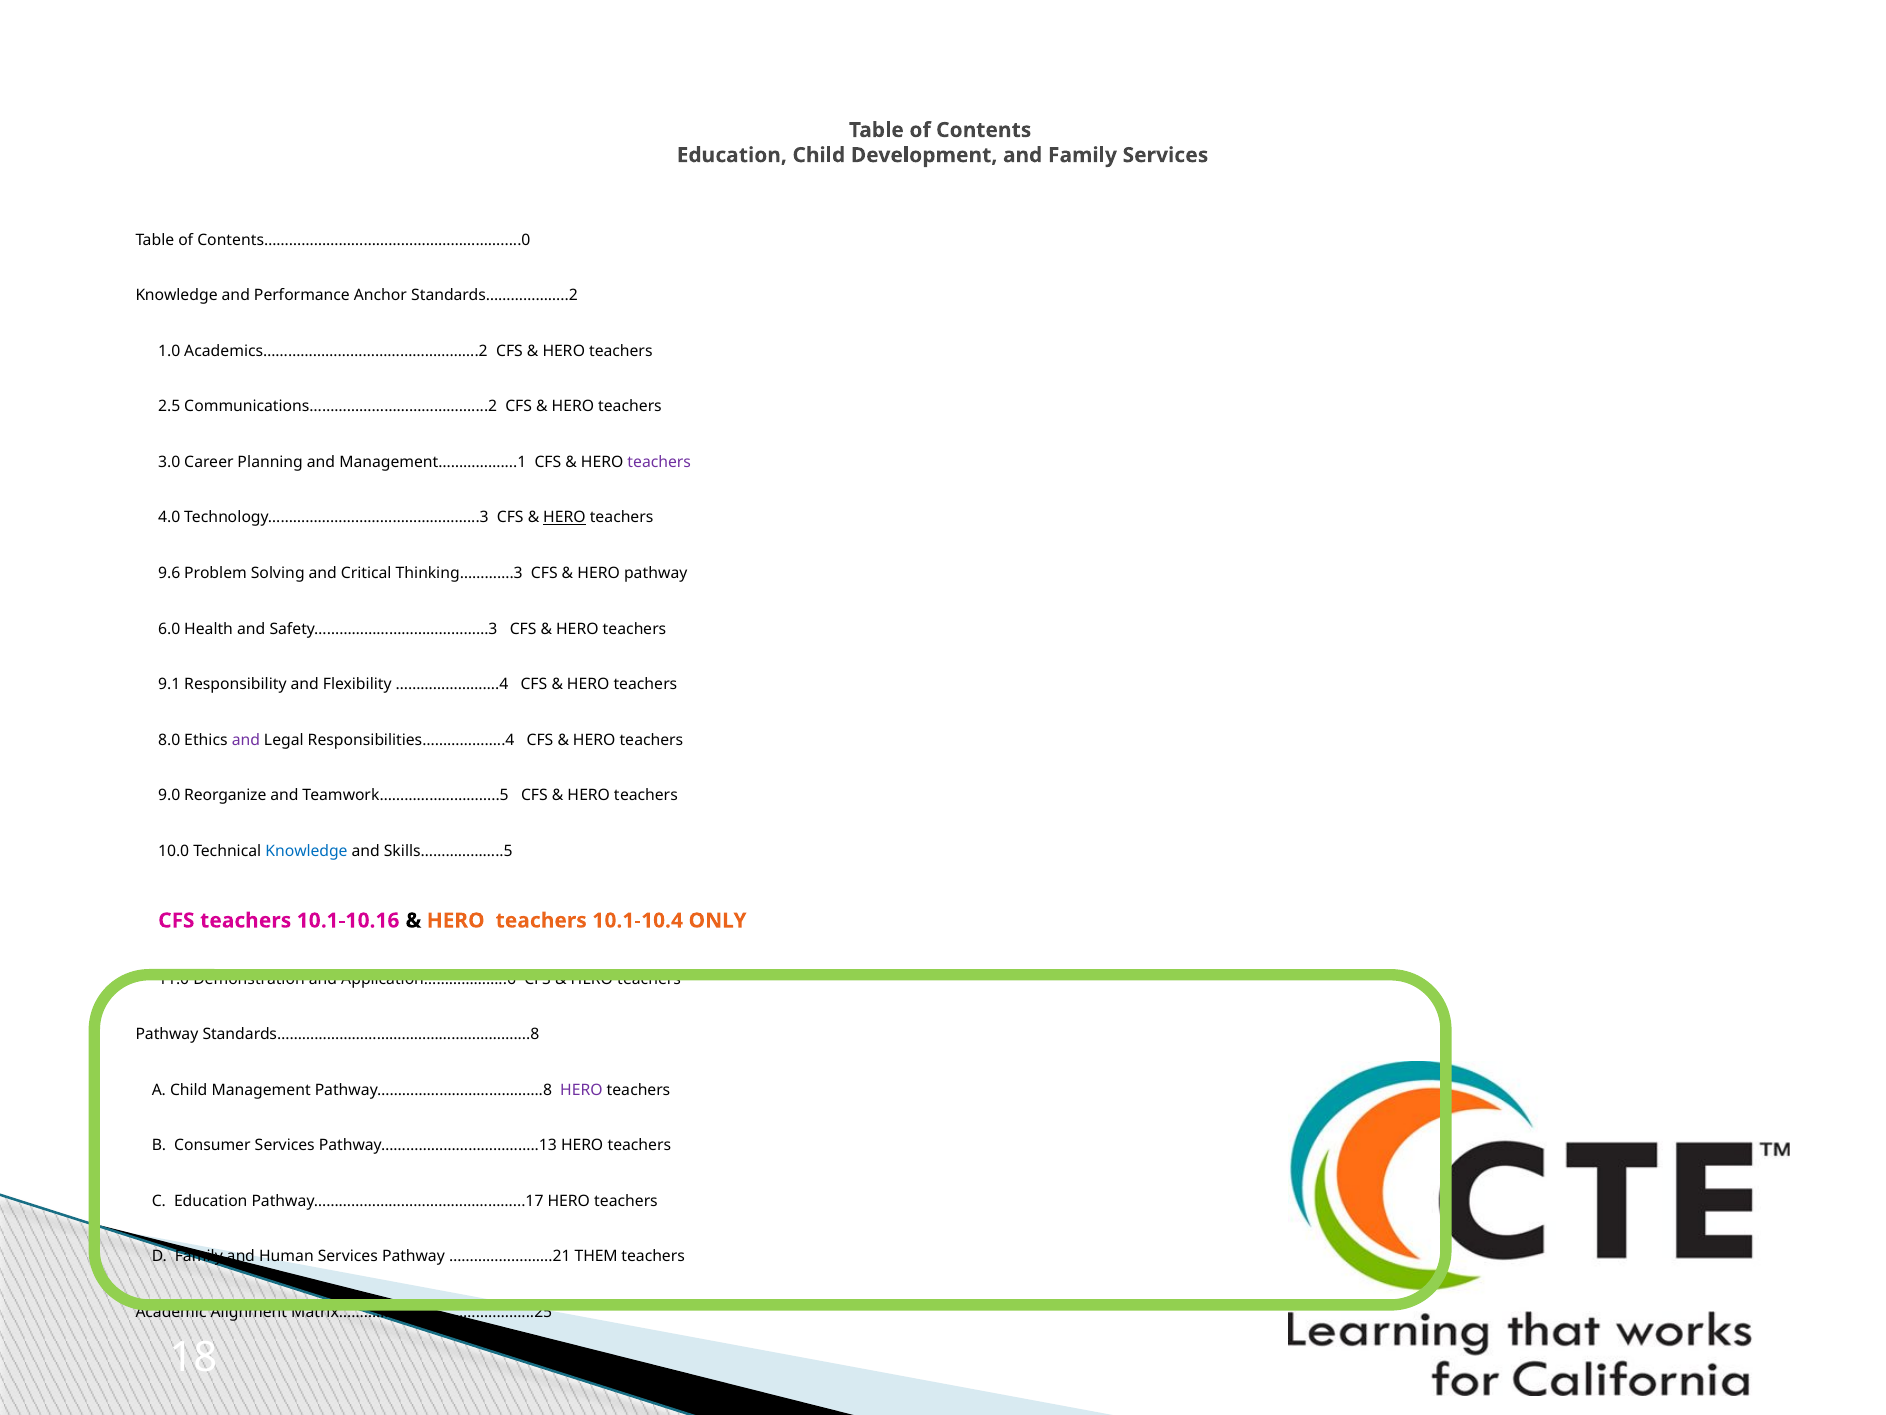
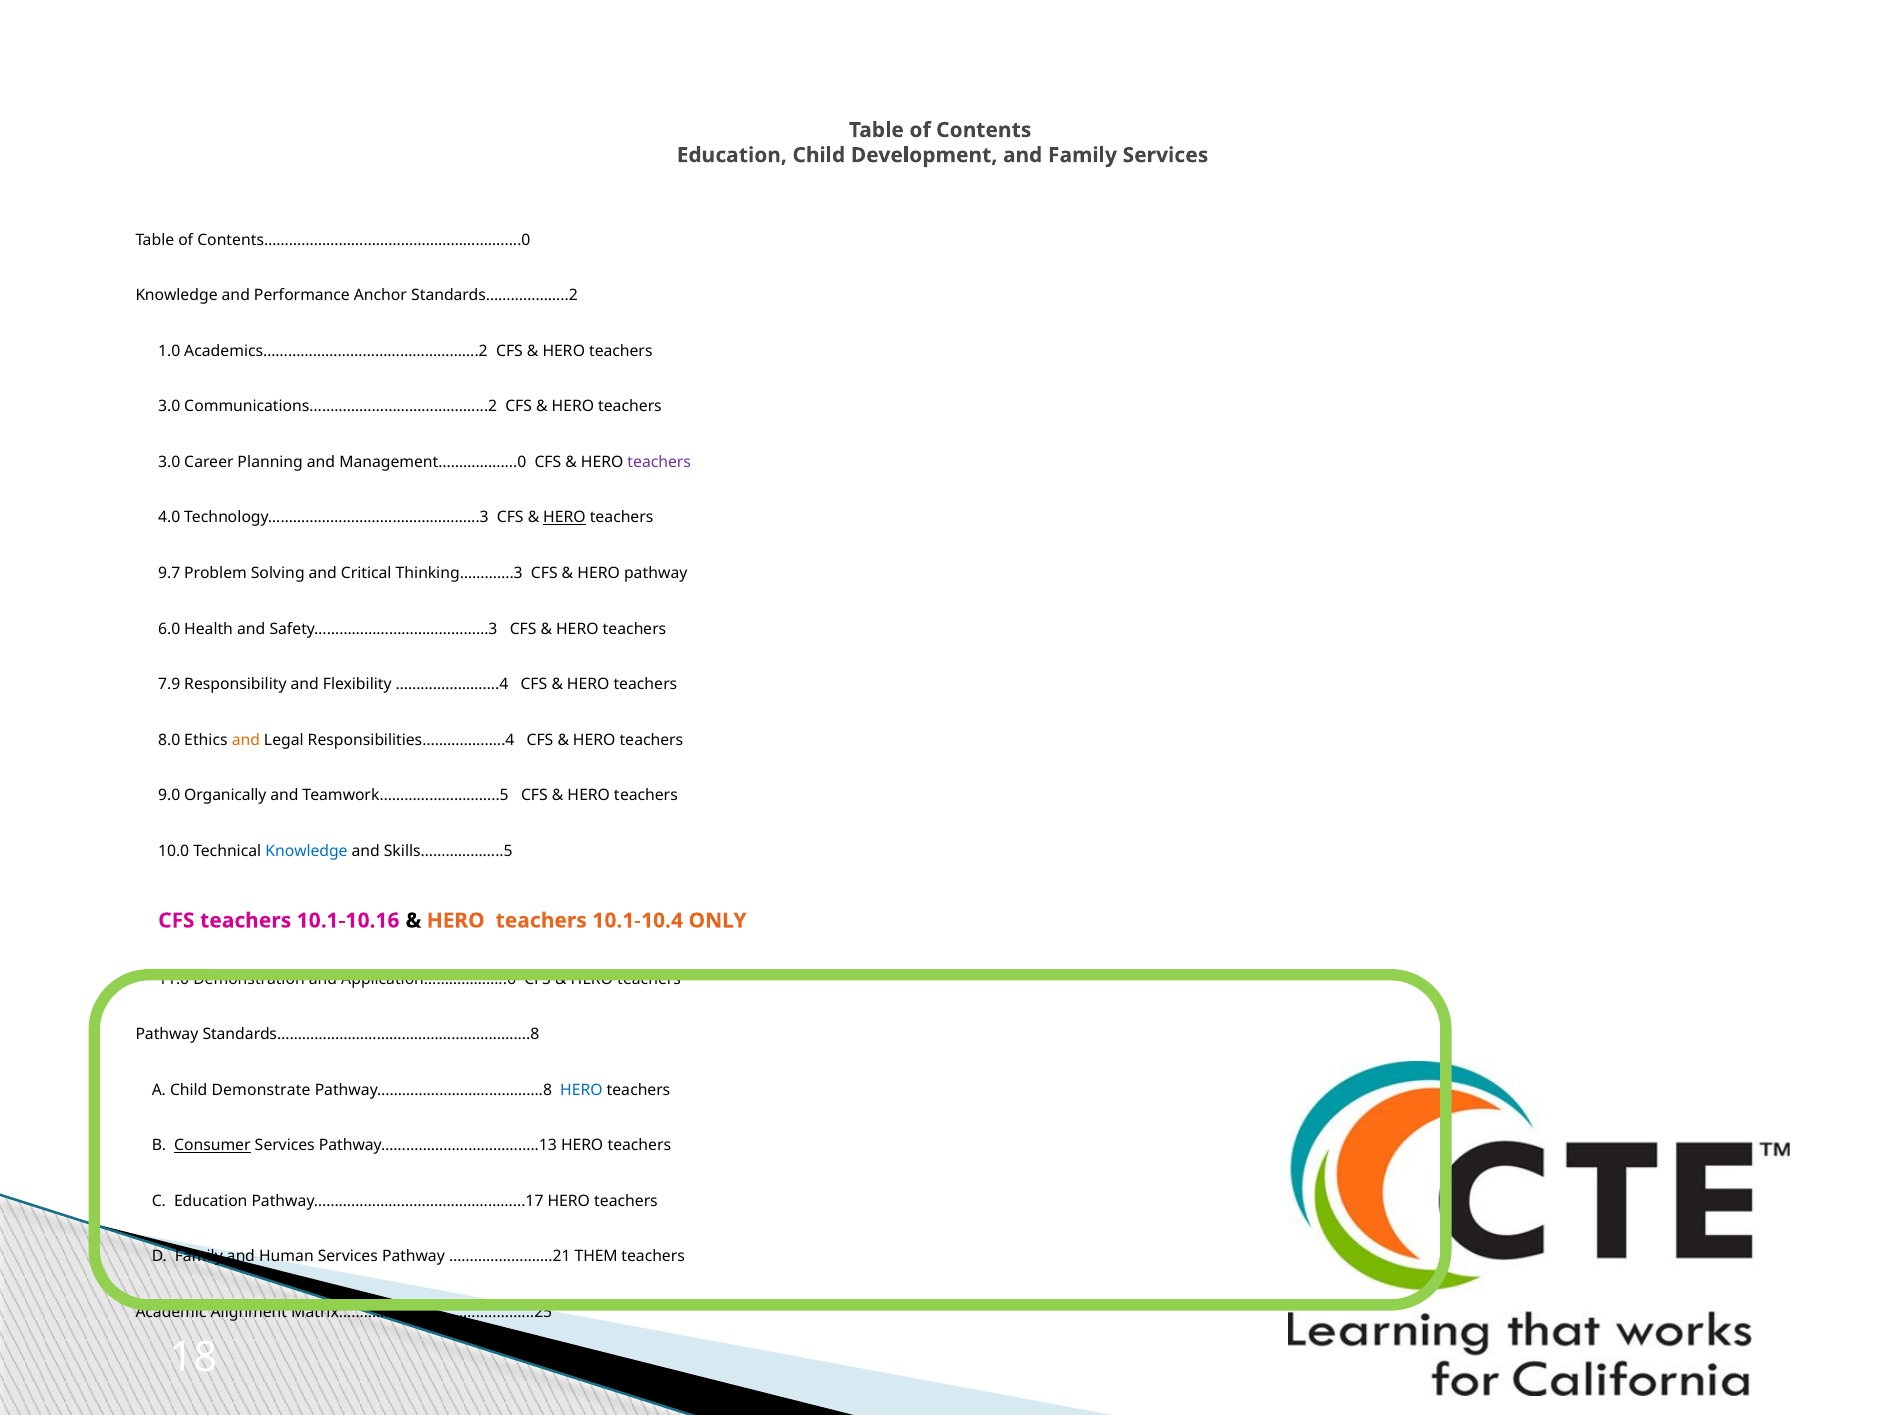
2.5: 2.5 -> 3.0 (169, 406)
Management……………....1: Management……………....1 -> Management……………....0 (433, 462)
9.6: 9.6 -> 9.7 (169, 573)
9.1: 9.1 -> 7.9 (169, 684)
and colour: purple -> orange (246, 740)
Reorganize: Reorganize -> Organically (225, 795)
Management: Management -> Demonstrate (261, 1090)
HERO colour: purple -> blue (581, 1090)
Consumer underline: none -> present (212, 1145)
